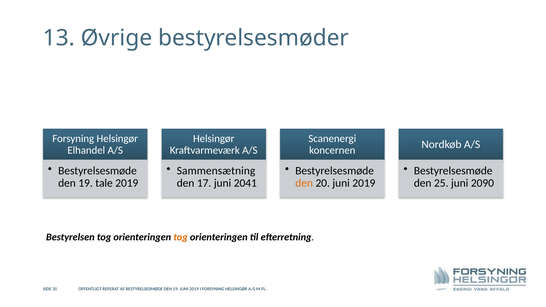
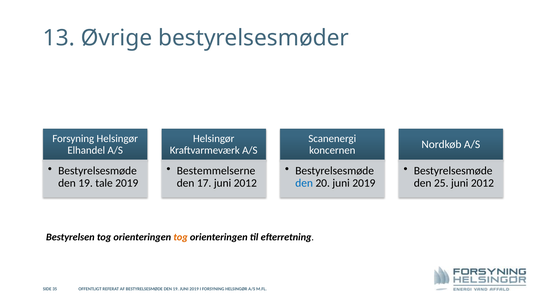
Sammensætning: Sammensætning -> Bestemmelserne (216, 171)
2041: 2041 -> 2012 (245, 183)
den colour: orange -> blue (304, 183)
2090: 2090 -> 2012 (482, 183)
